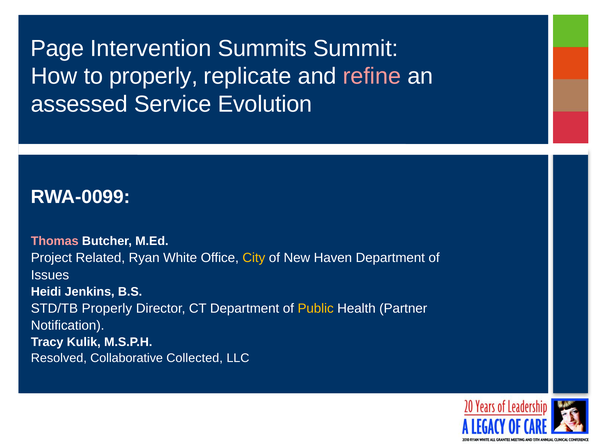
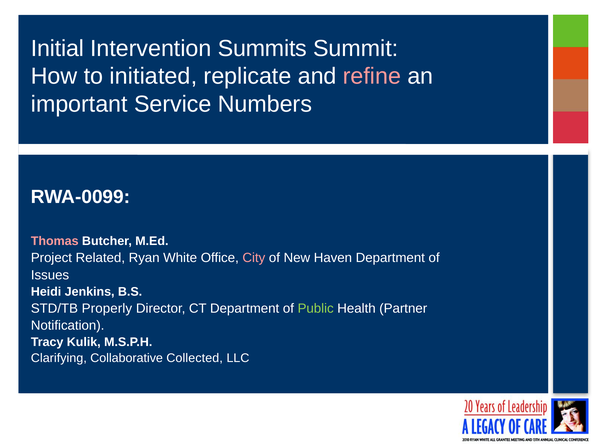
Page: Page -> Initial (57, 48)
to properly: properly -> initiated (153, 76)
assessed: assessed -> important (79, 104)
Evolution: Evolution -> Numbers (265, 104)
City colour: yellow -> pink (254, 258)
Public colour: yellow -> light green (316, 309)
Resolved: Resolved -> Clarifying (59, 359)
